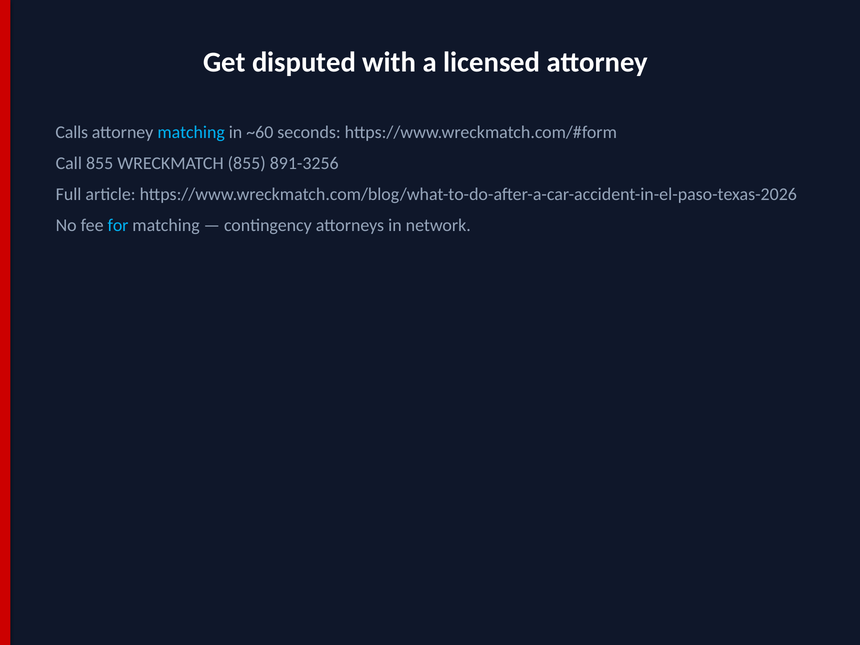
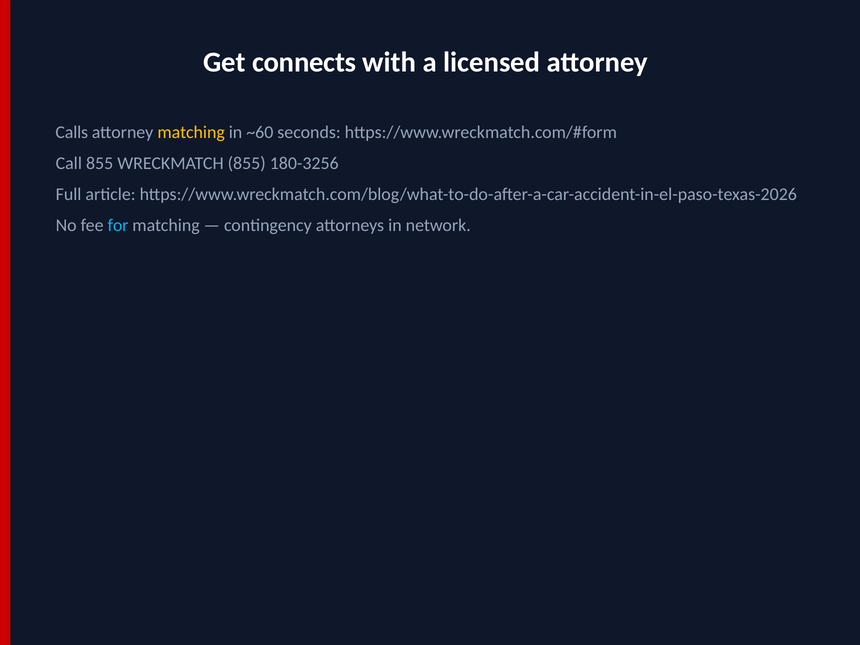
disputed: disputed -> connects (304, 62)
matching colour: light blue -> yellow (191, 132)
891-3256: 891-3256 -> 180-3256 (304, 163)
